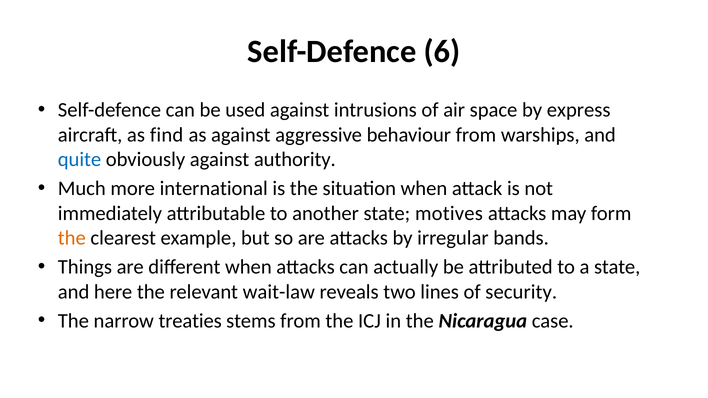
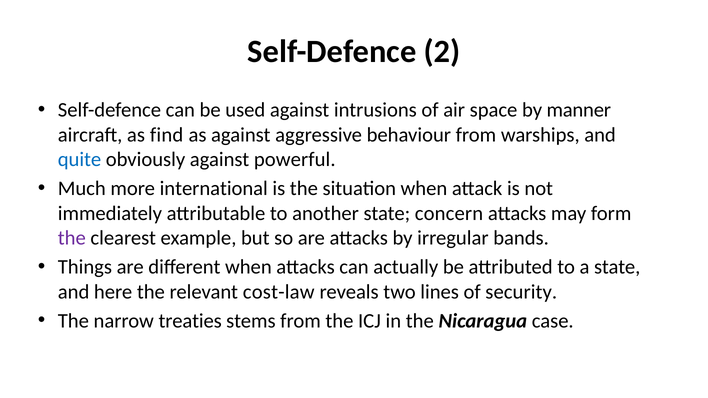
6: 6 -> 2 (442, 51)
express: express -> manner (579, 110)
authority: authority -> powerful (295, 160)
motives: motives -> concern (449, 213)
the colour: orange -> purple (72, 238)
wait-law: wait-law -> cost-law (279, 292)
